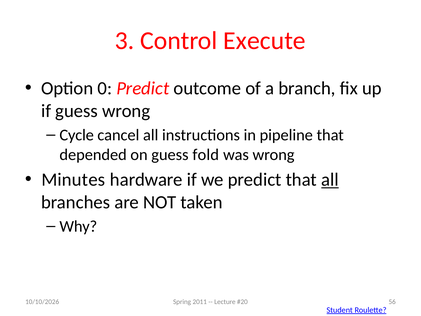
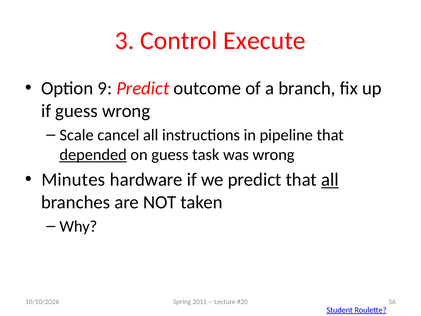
0: 0 -> 9 (105, 88)
Cycle: Cycle -> Scale (77, 135)
depended underline: none -> present (93, 155)
fold: fold -> task (206, 155)
